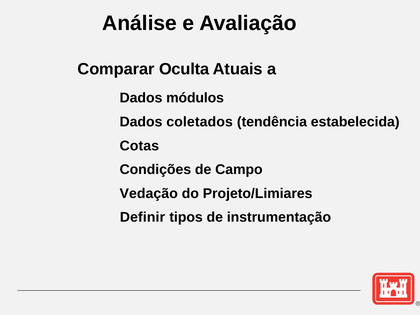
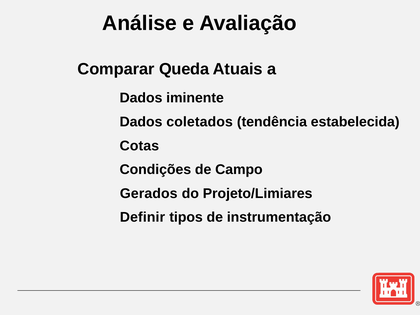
Oculta: Oculta -> Queda (184, 69)
módulos: módulos -> iminente (195, 98)
Vedação: Vedação -> Gerados (149, 193)
